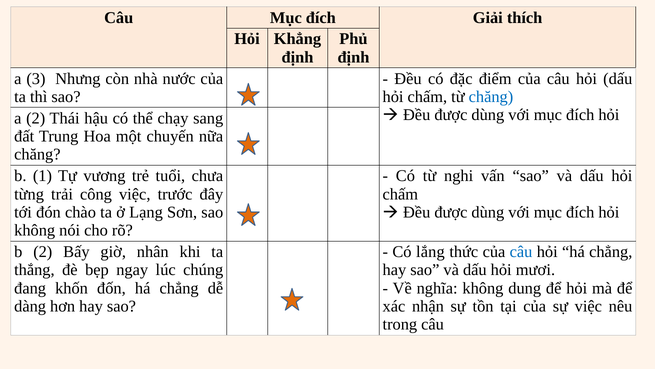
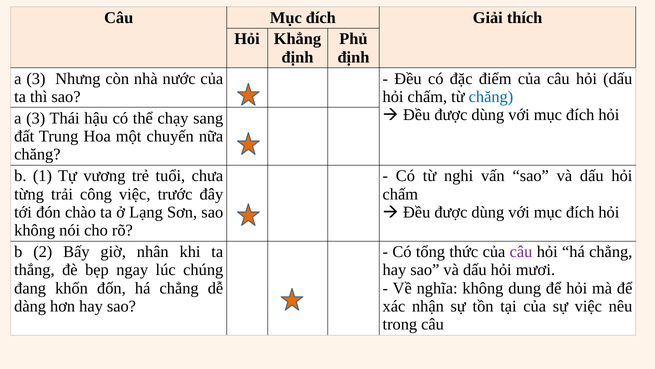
2: 2 -> 3 (36, 118)
lắng: lắng -> tổng (430, 251)
câu colour: blue -> purple (521, 251)
